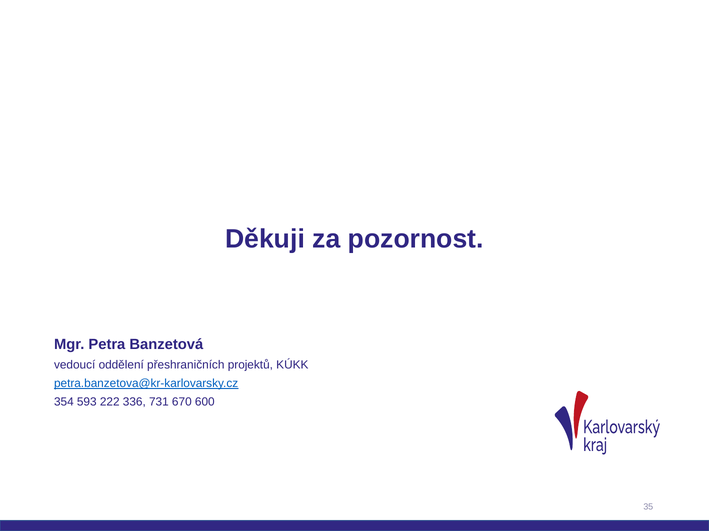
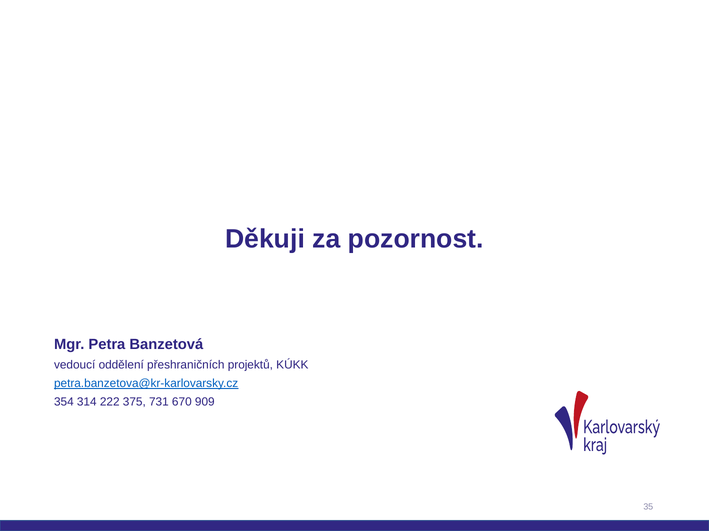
593: 593 -> 314 (87, 402)
336: 336 -> 375 (134, 402)
600: 600 -> 909 (205, 402)
